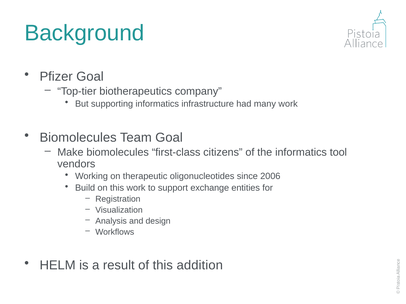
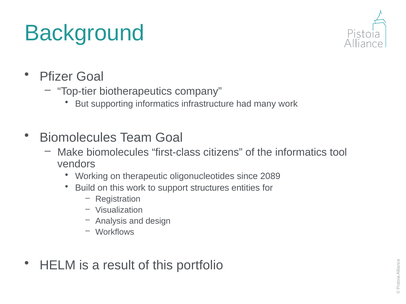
2006: 2006 -> 2089 (270, 177)
exchange: exchange -> structures (210, 188)
addition: addition -> portfolio (200, 266)
